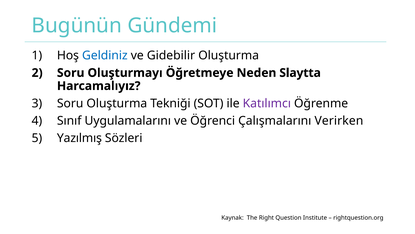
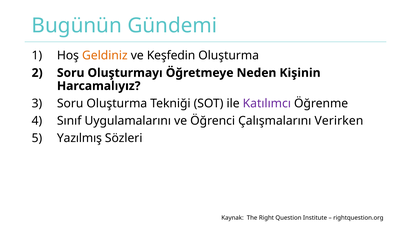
Geldiniz colour: blue -> orange (105, 55)
Gidebilir: Gidebilir -> Keşfedin (171, 55)
Slaytta: Slaytta -> Kişinin (300, 73)
